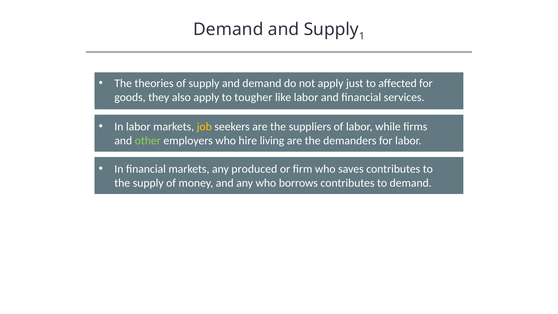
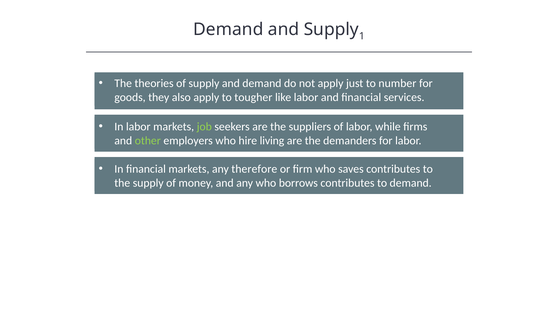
affected: affected -> number (397, 83)
job colour: yellow -> light green (204, 127)
produced: produced -> therefore (254, 169)
